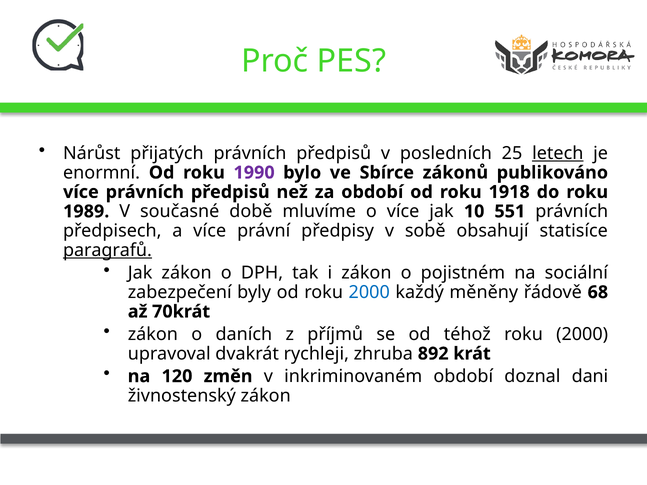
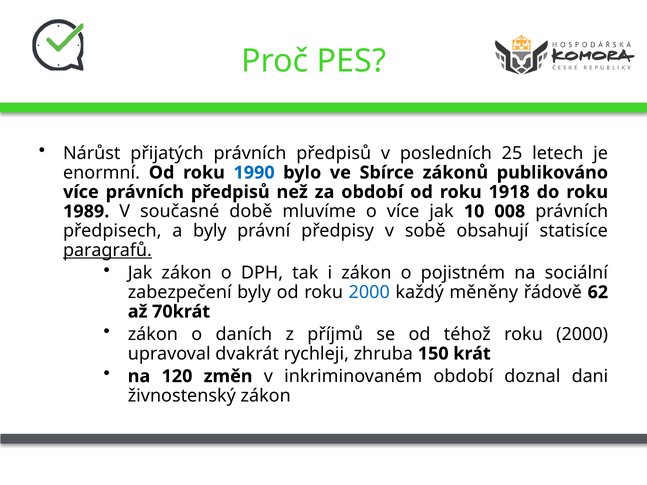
letech underline: present -> none (558, 153)
1990 colour: purple -> blue (254, 173)
551: 551 -> 008 (510, 212)
a více: více -> byly (210, 231)
68: 68 -> 62 (598, 292)
892: 892 -> 150 (433, 354)
